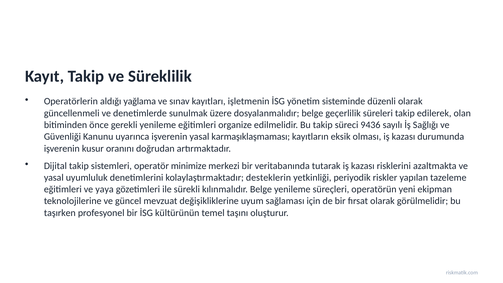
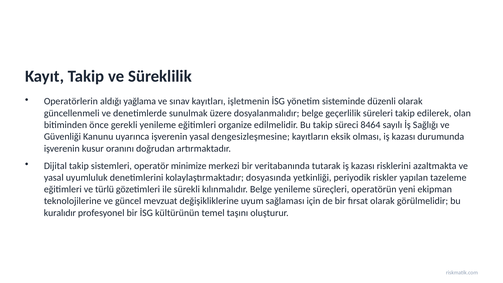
9436: 9436 -> 8464 (370, 125)
karmaşıklaşmaması: karmaşıklaşmaması -> dengesizleşmesine (251, 137)
desteklerin: desteklerin -> dosyasında (268, 178)
yaya: yaya -> türlü (105, 189)
taşırken: taşırken -> kuralıdır (60, 213)
